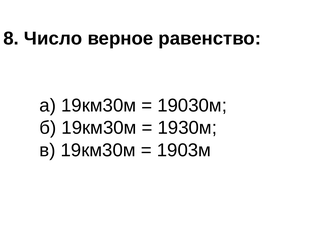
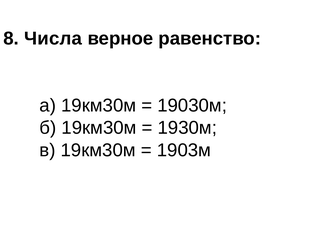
Число: Число -> Числа (53, 39)
